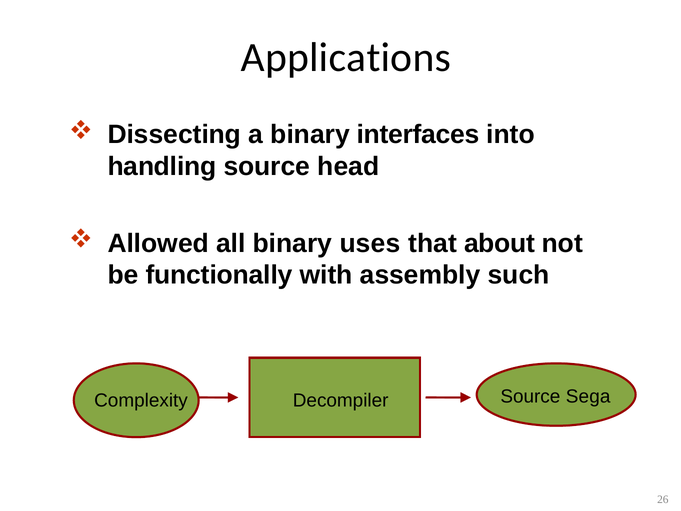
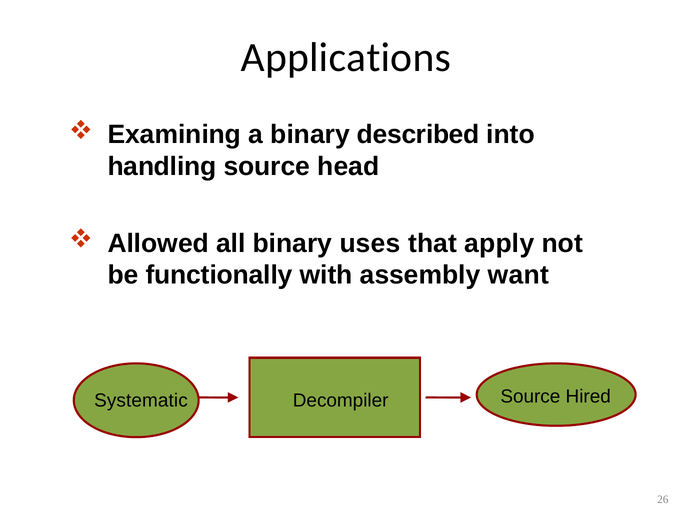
Dissecting: Dissecting -> Examining (174, 135)
interfaces: interfaces -> described (418, 135)
about: about -> apply (499, 243)
such: such -> want (518, 275)
Complexity: Complexity -> Systematic (141, 400)
Sega: Sega -> Hired (588, 396)
